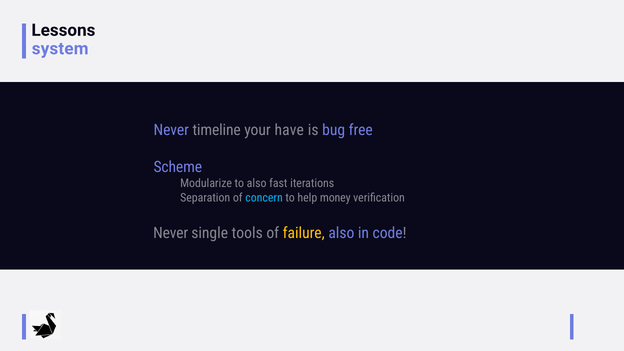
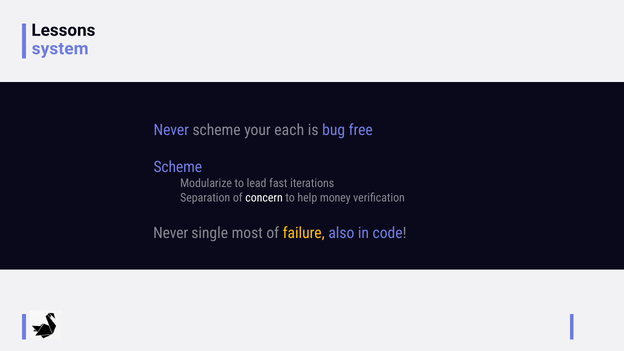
Never timeline: timeline -> scheme (217, 130)
have: have -> each (289, 130)
to also: also -> lead (257, 183)
concern colour: light blue -> white (264, 198)
tools: tools -> most (247, 233)
